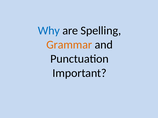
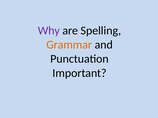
Why colour: blue -> purple (49, 31)
